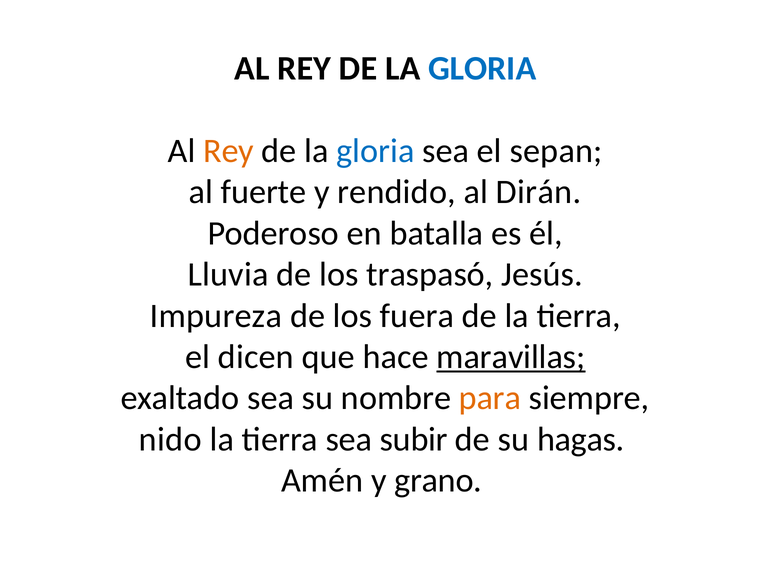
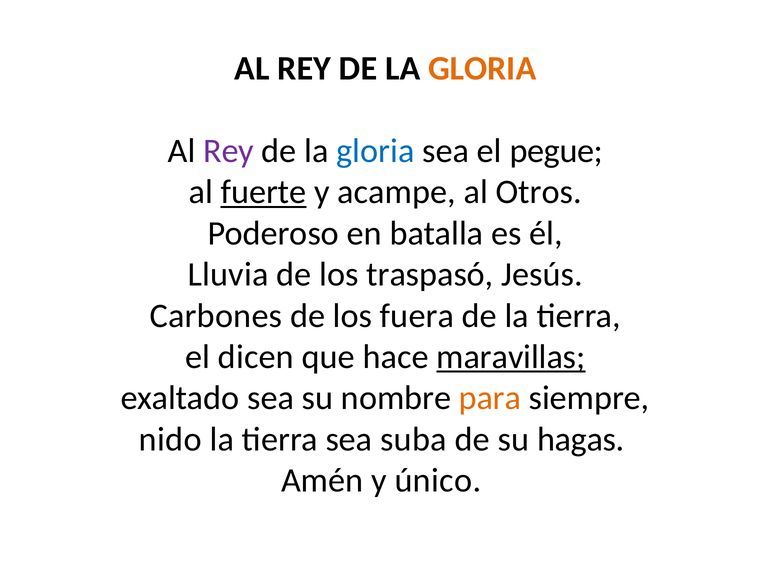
GLORIA colour: blue -> orange (482, 68)
Rey colour: orange -> purple (229, 151)
sepan: sepan -> pegue (556, 151)
fuerte underline: none -> present (264, 192)
rendido: rendido -> acampe (397, 192)
Dirán: Dirán -> Otros (539, 192)
Impureza: Impureza -> Carbones (216, 315)
subir: subir -> suba (413, 439)
grano: grano -> único (438, 480)
